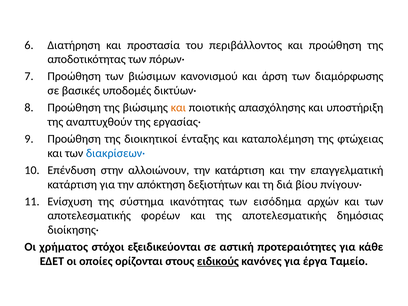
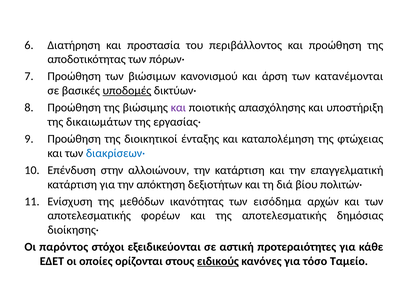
διαμόρφωσης: διαμόρφωσης -> κατανέμονται (349, 76)
υποδομές underline: none -> present (127, 91)
και colour: orange -> purple (178, 108)
αναπτυχθούν: αναπτυχθούν -> δικαιωμάτων (99, 122)
πνίγουν·: πνίγουν· -> πολιτών· (341, 184)
σύστημα: σύστημα -> μεθόδων (142, 201)
χρήματος: χρήματος -> παρόντος (64, 247)
έργα: έργα -> τόσο (315, 261)
